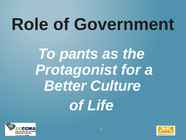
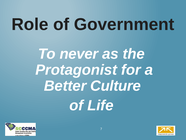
pants: pants -> never (79, 54)
